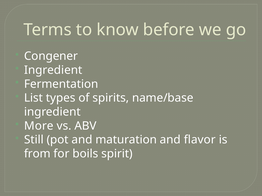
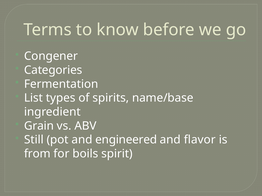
Ingredient: Ingredient -> Categories (53, 70)
More: More -> Grain (39, 126)
maturation: maturation -> engineered (126, 140)
